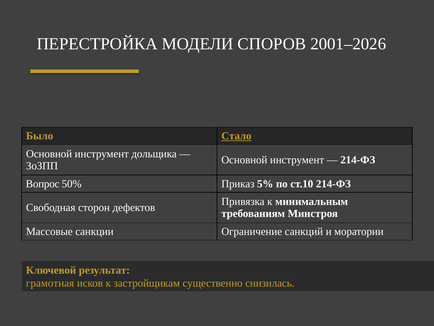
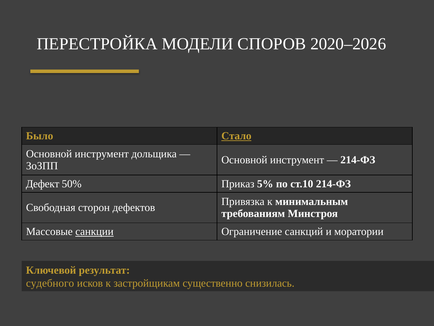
2001–2026: 2001–2026 -> 2020–2026 (348, 44)
Вопрос: Вопрос -> Дефект (43, 184)
санкции underline: none -> present (95, 231)
грамотная: грамотная -> судебного (50, 283)
